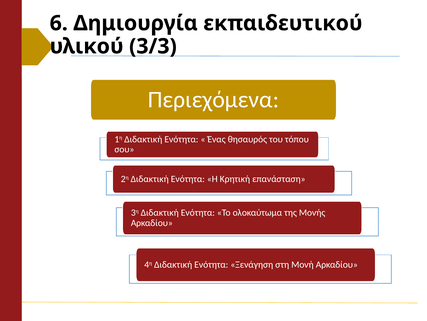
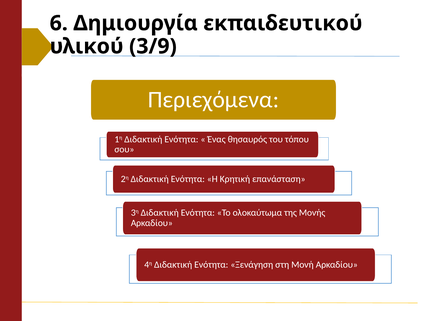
3/3: 3/3 -> 3/9 (153, 46)
